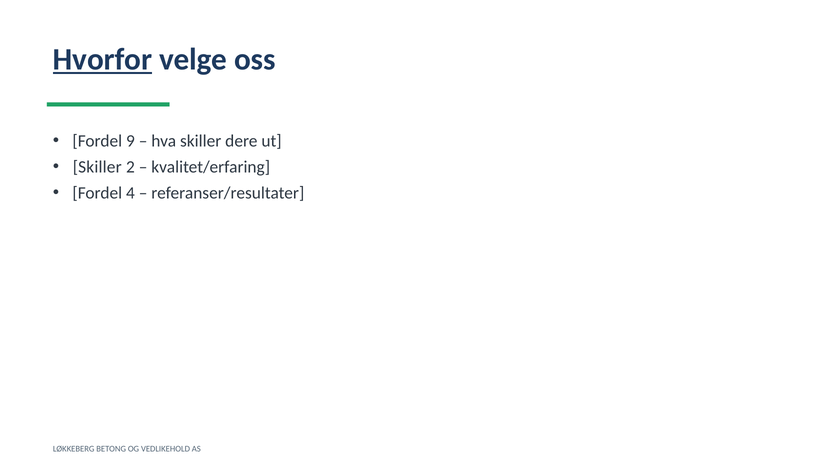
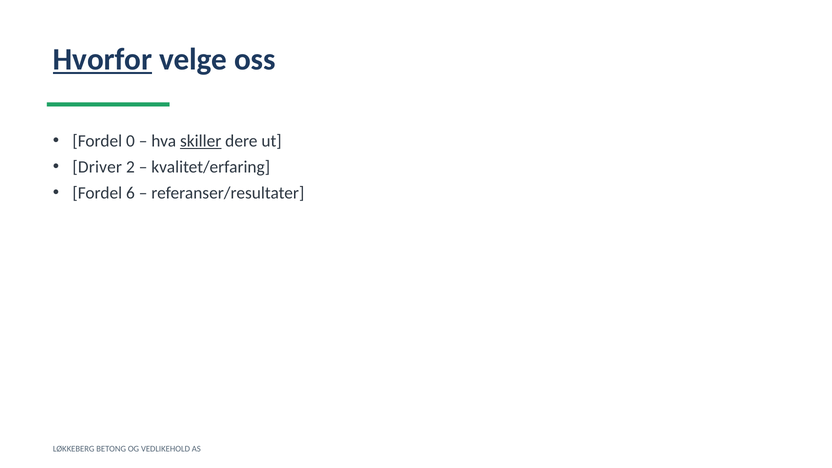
9: 9 -> 0 (130, 141)
skiller underline: none -> present (201, 141)
Skiller: Skiller -> Driver (97, 167)
4: 4 -> 6 (130, 193)
